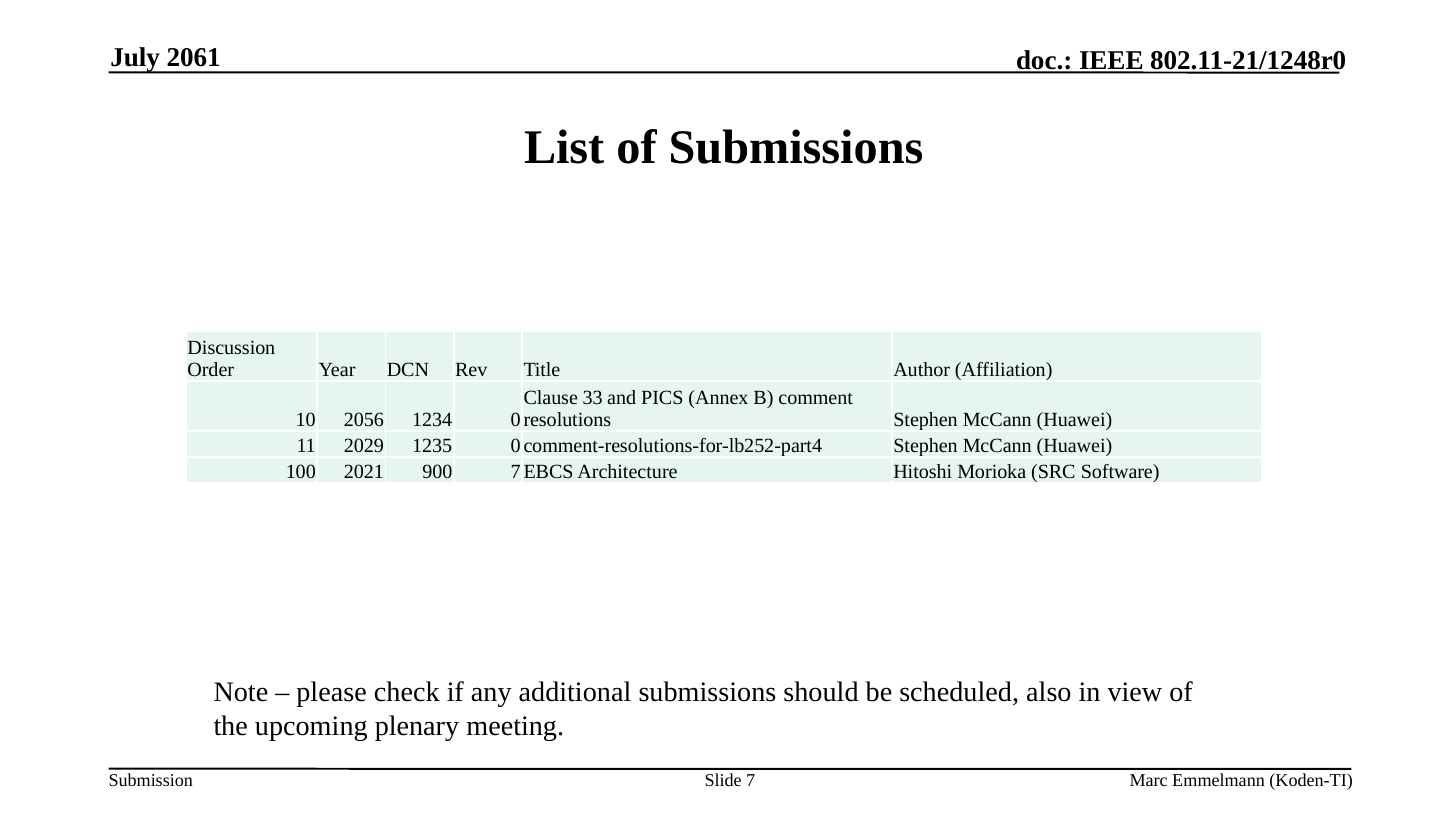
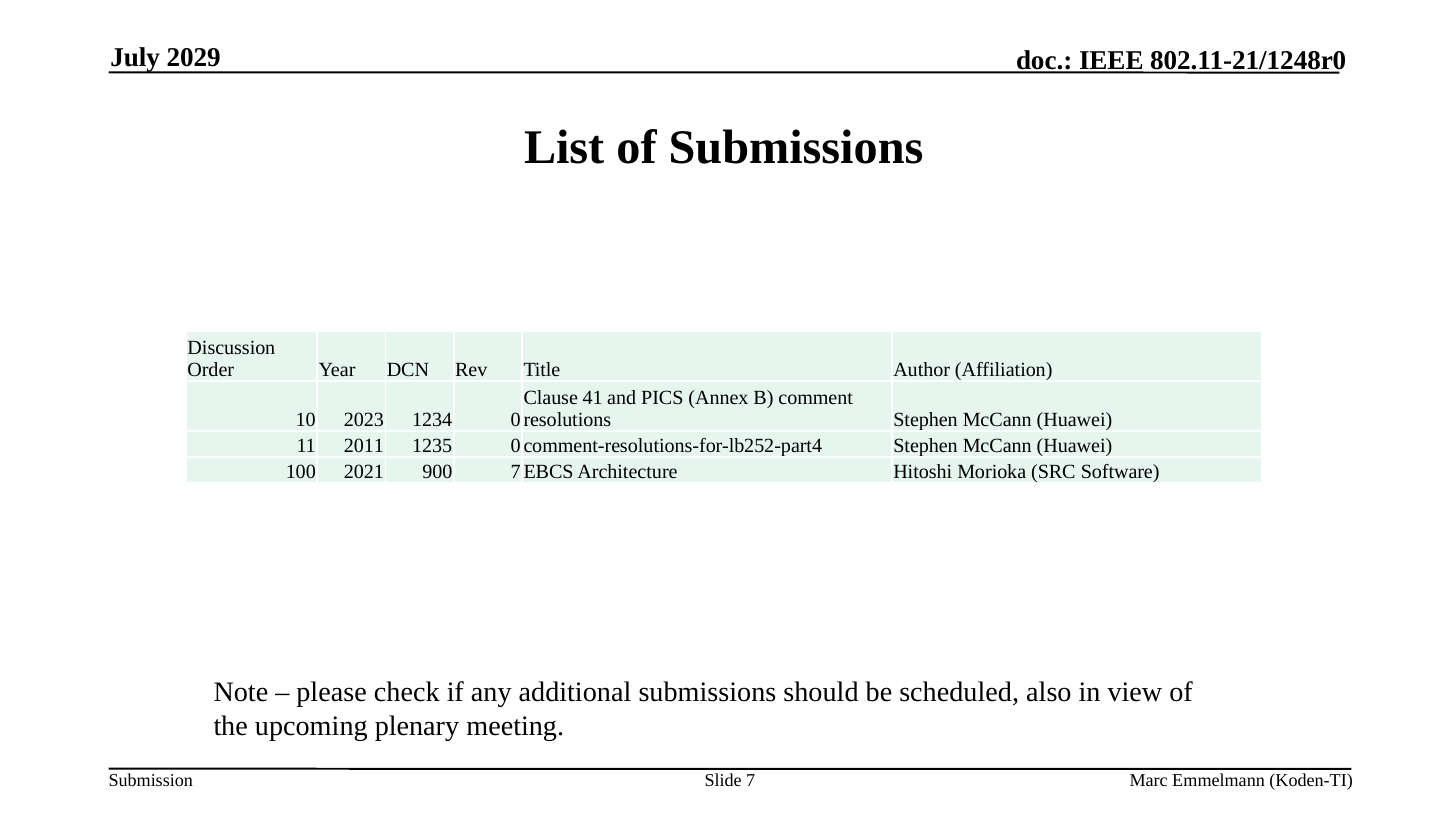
2061: 2061 -> 2029 (194, 58)
33: 33 -> 41 (593, 398)
2056: 2056 -> 2023 (364, 420)
2029: 2029 -> 2011 (364, 446)
